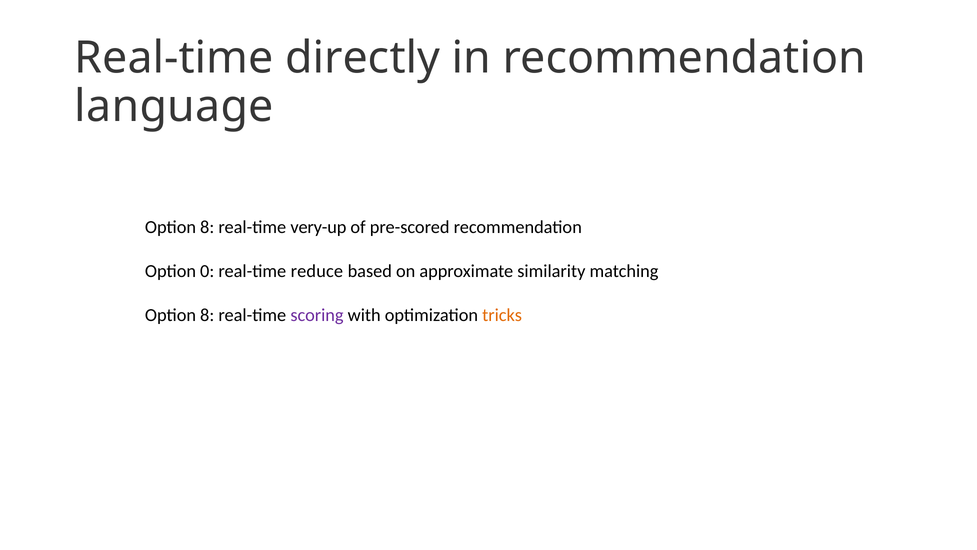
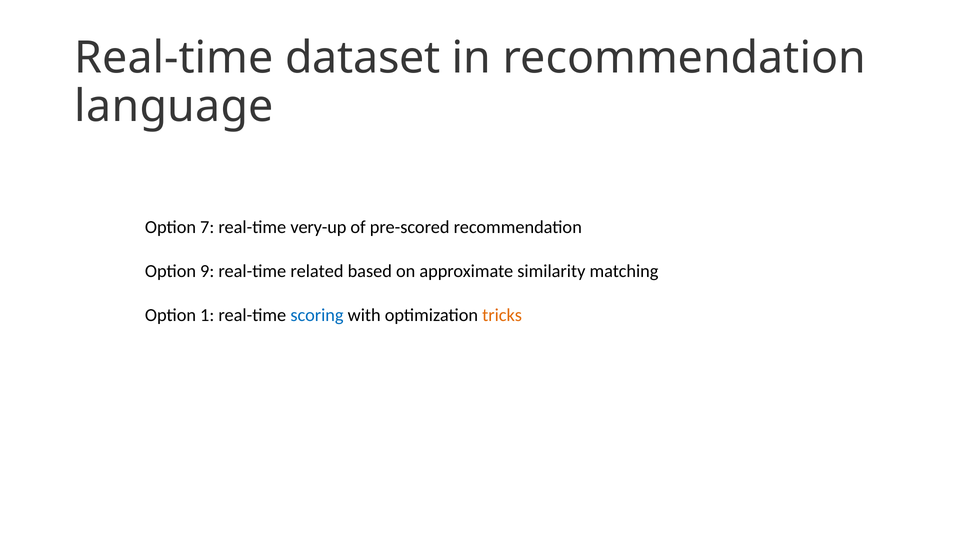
directly: directly -> dataset (363, 58)
8: 8 -> 7 (207, 227)
0: 0 -> 9 (207, 271)
reduce: reduce -> related (317, 271)
8: 8 -> 1 (207, 315)
scoring colour: purple -> blue (317, 315)
